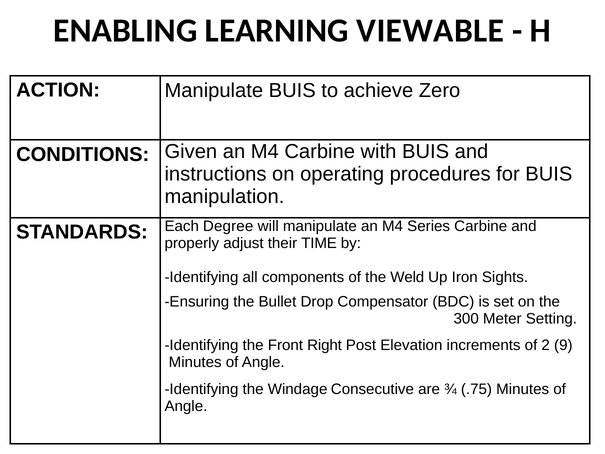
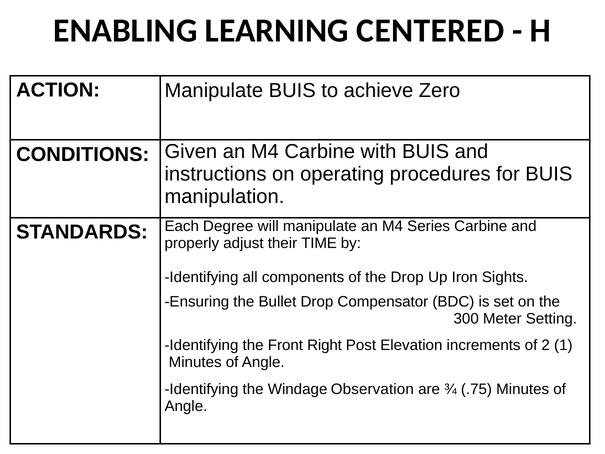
VIEWABLE: VIEWABLE -> CENTERED (430, 31)
the Weld: Weld -> Drop (407, 277)
9: 9 -> 1 (563, 345)
Consecutive: Consecutive -> Observation (372, 389)
